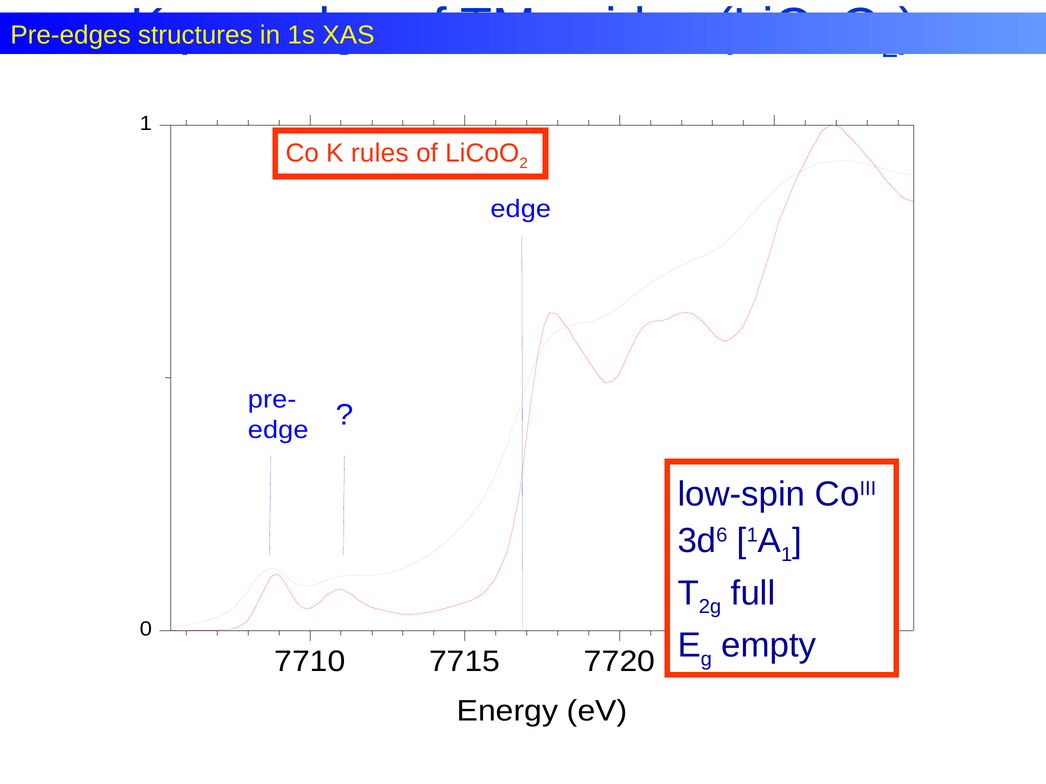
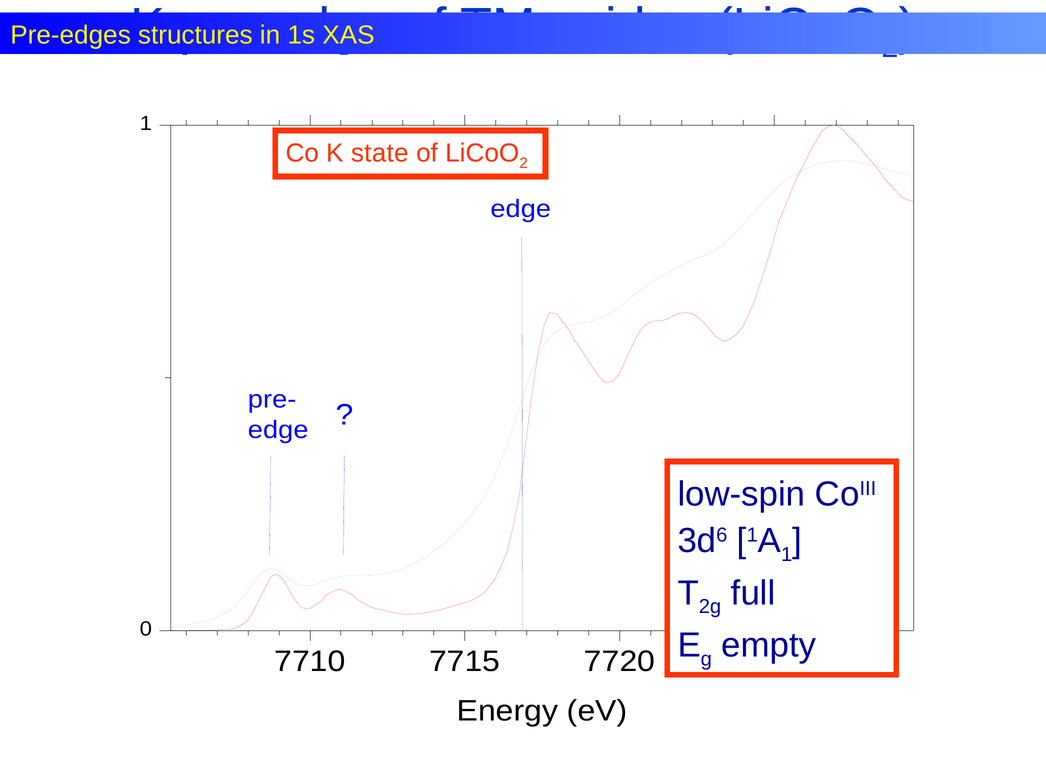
rules: rules -> state (380, 153)
